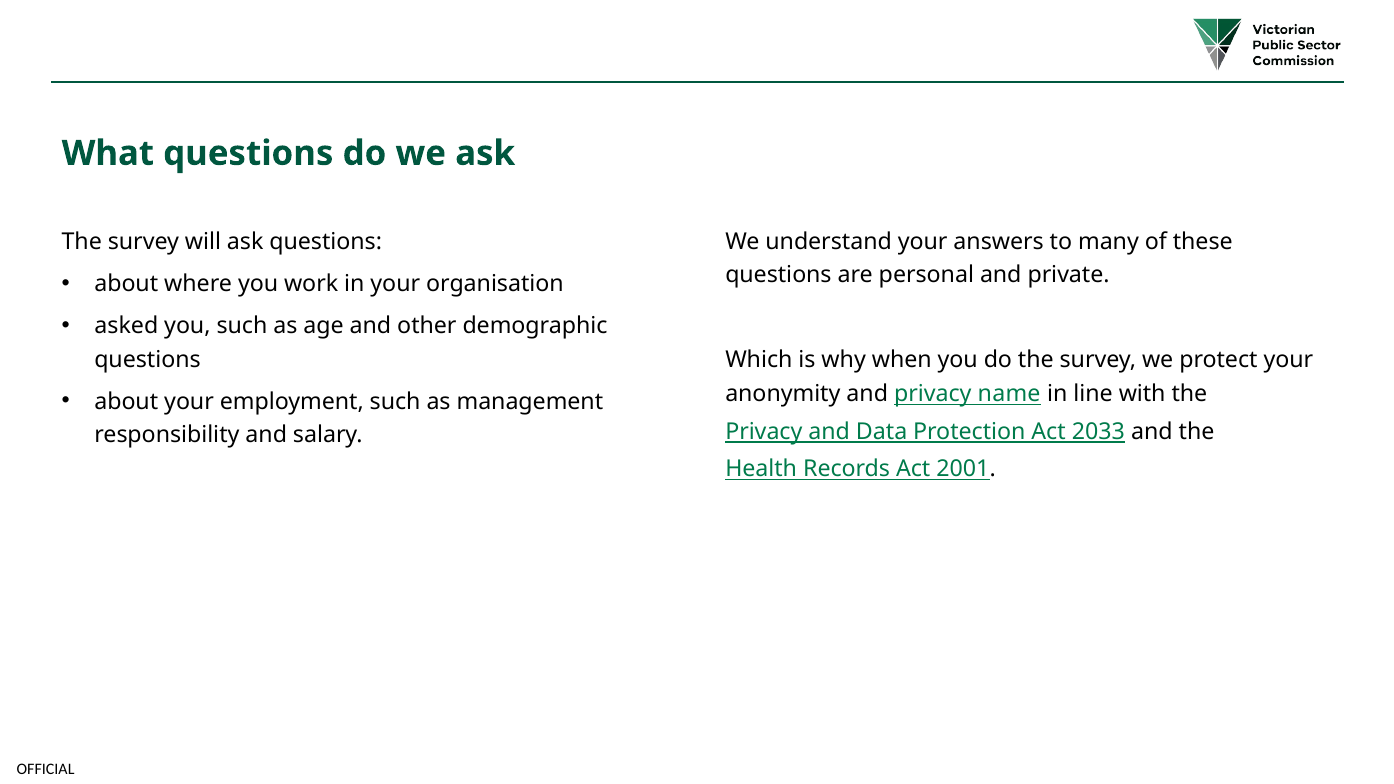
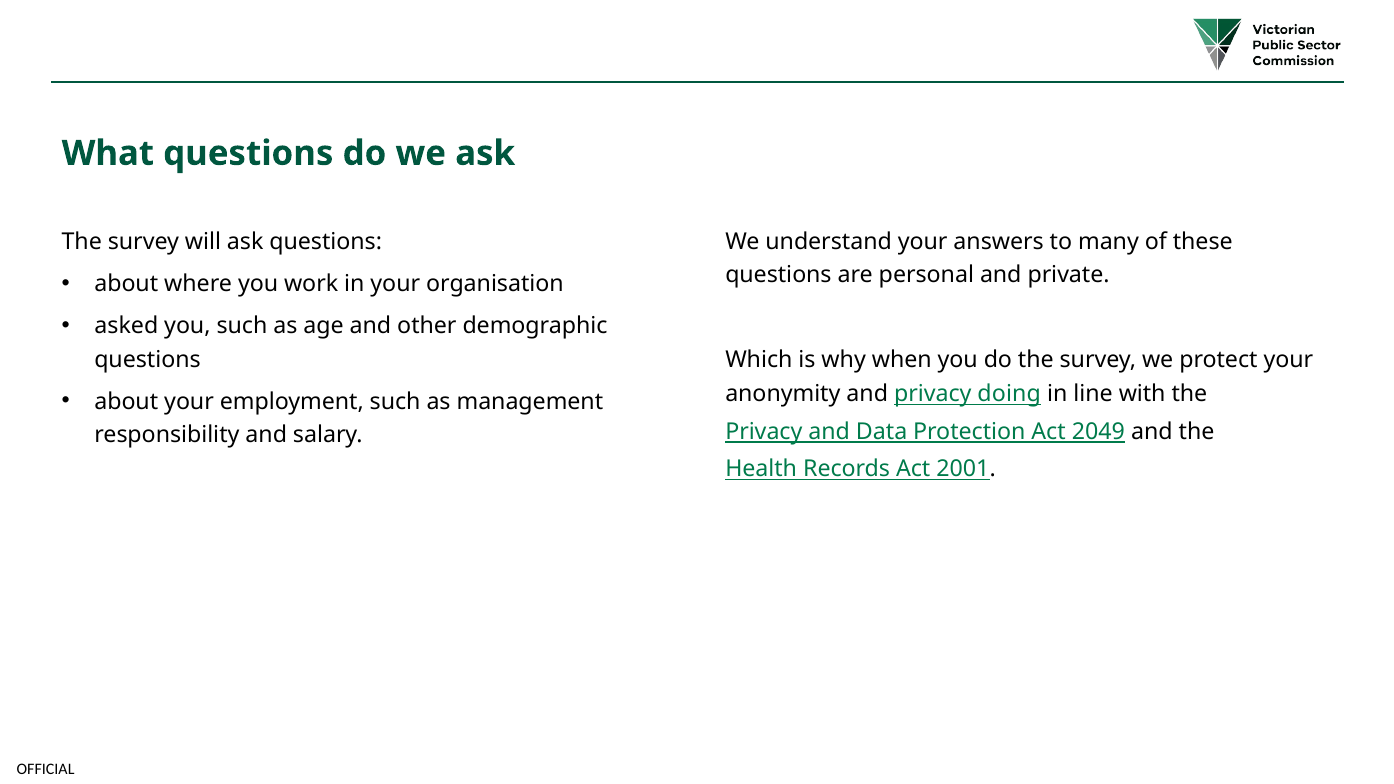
name: name -> doing (1009, 394)
2033: 2033 -> 2049 (1098, 431)
